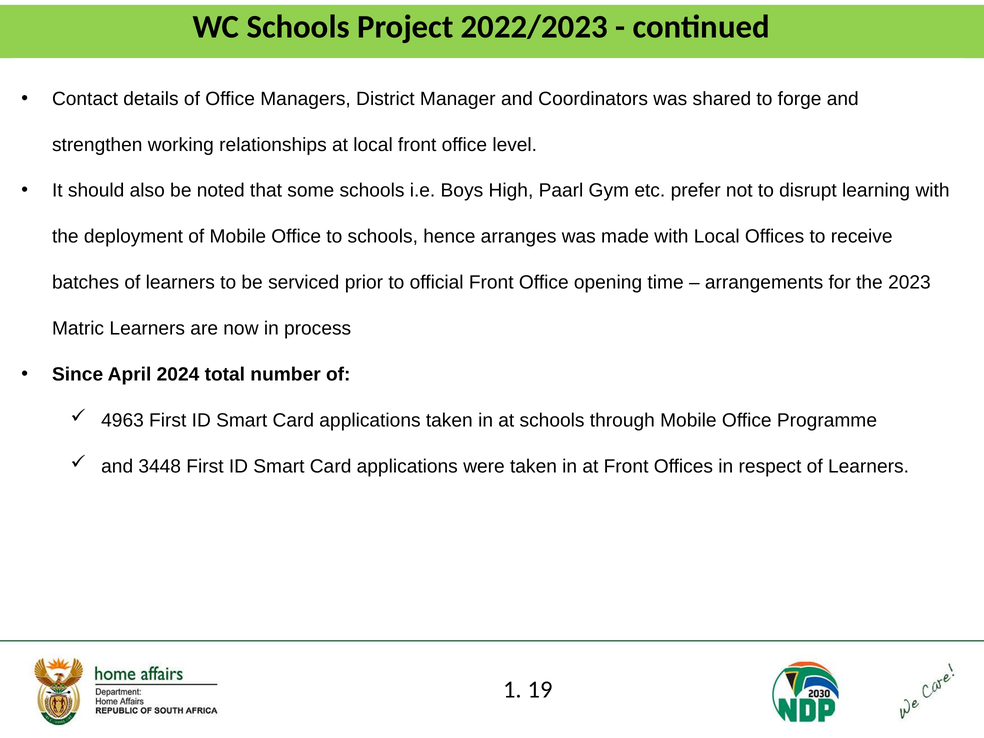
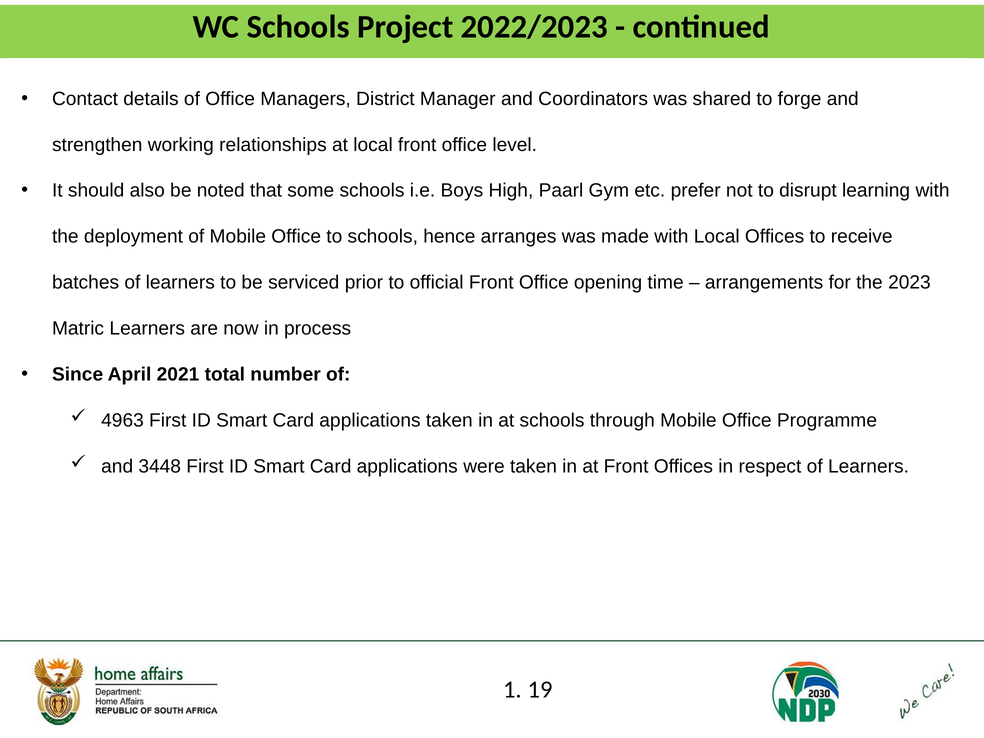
2024: 2024 -> 2021 (178, 374)
